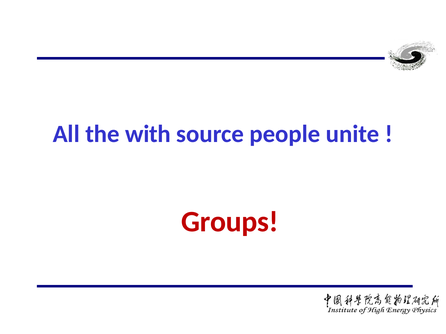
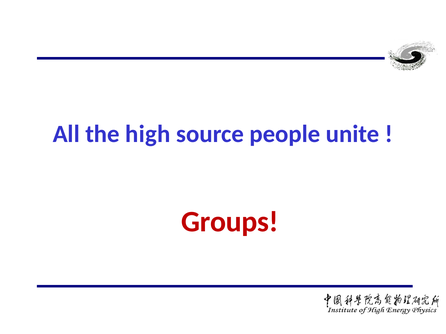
with: with -> high (148, 134)
